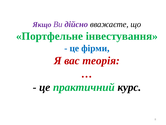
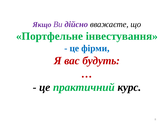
теорія: теорія -> будуть (101, 60)
